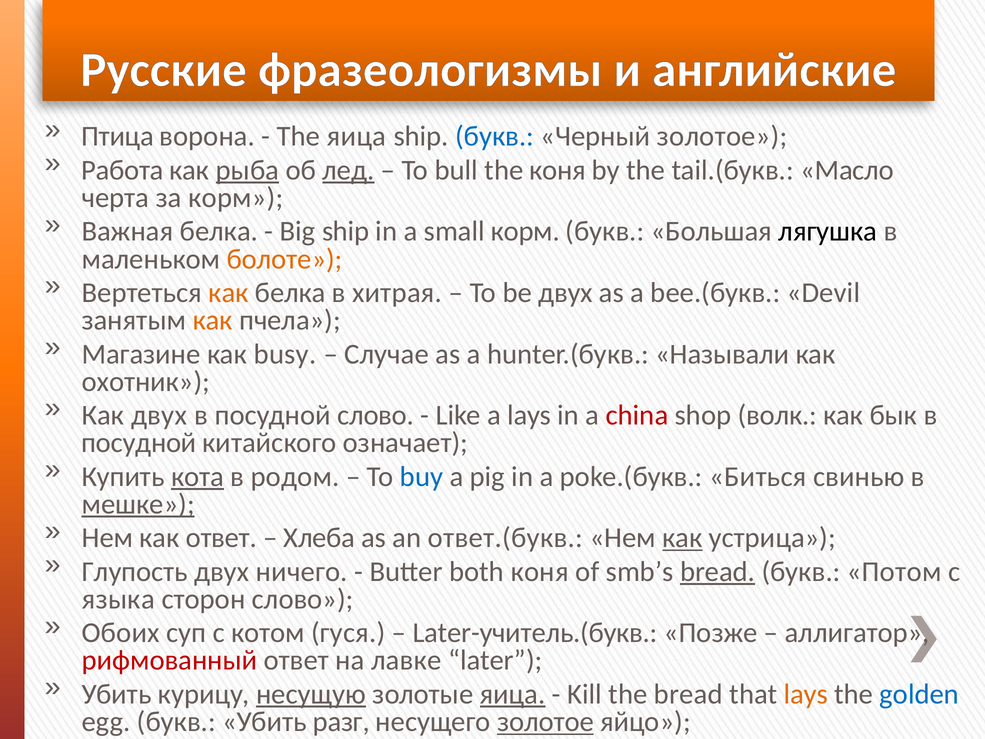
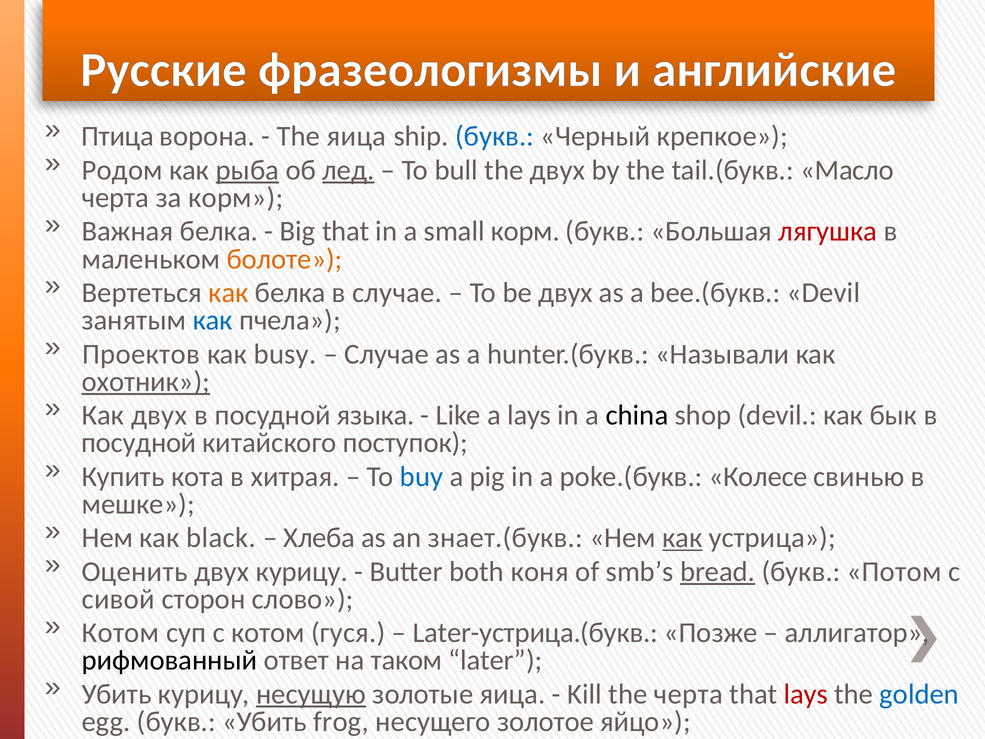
Черный золотое: золотое -> крепкое (722, 136)
Работа: Работа -> Родом (122, 170)
the коня: коня -> двух (558, 170)
Big ship: ship -> that (346, 231)
лягушка colour: black -> red (828, 231)
в хитрая: хитрая -> случае (397, 293)
как colour: orange -> blue (213, 320)
Магазине: Магазине -> Проектов (141, 354)
охотник underline: none -> present (146, 381)
посудной слово: слово -> языка (376, 415)
china colour: red -> black (637, 415)
shop волк: волк -> devil (777, 415)
означает: означает -> поступок (405, 443)
кота underline: present -> none (198, 476)
родом: родом -> хитрая (295, 476)
Биться: Биться -> Колесе (758, 476)
мешке underline: present -> none (138, 504)
как ответ: ответ -> black (221, 538)
ответ.(букв: ответ.(букв -> знает.(букв (505, 538)
Глупость: Глупость -> Оценить (135, 571)
двух ничего: ничего -> курицу (302, 571)
языка: языка -> сивой (118, 599)
Обоих: Обоих -> Котом (121, 633)
Later-учитель.(букв: Later-учитель.(букв -> Later-устрица.(букв (535, 633)
рифмованный colour: red -> black (170, 660)
лавке: лавке -> таком (407, 660)
яица underline: present -> none (513, 694)
the bread: bread -> черта (688, 694)
lays colour: orange -> red (806, 694)
разг: разг -> frog (341, 722)
золотое underline: present -> none (545, 722)
